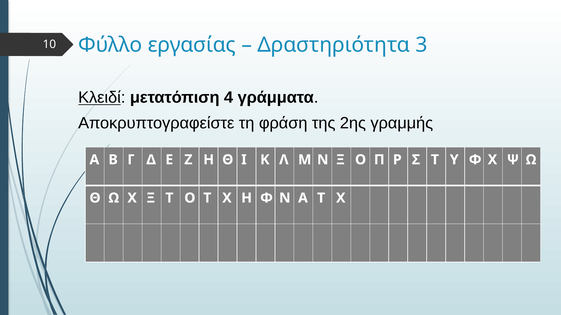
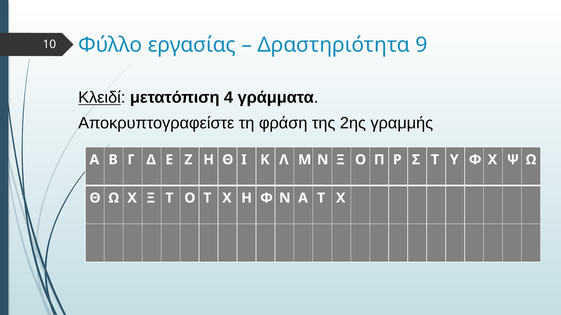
3: 3 -> 9 (422, 45)
